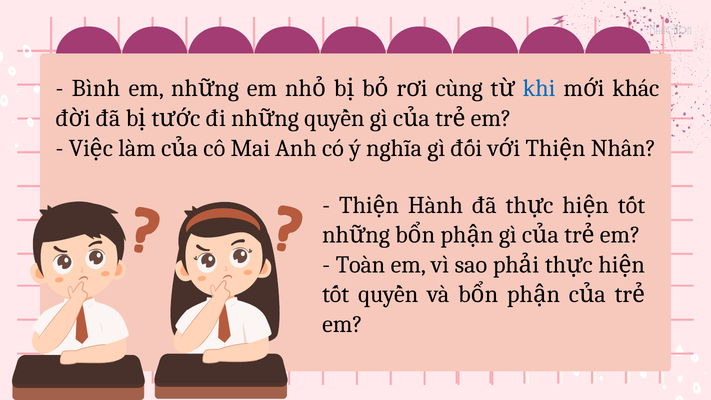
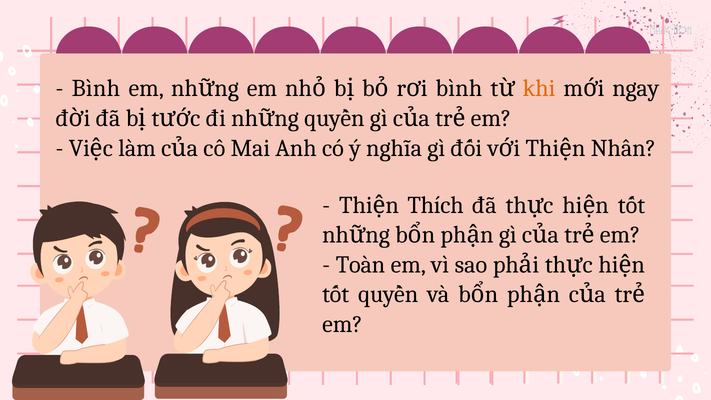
cùng: cùng -> bình (459, 88)
khi colour: blue -> orange (539, 88)
khác: khác -> ngay (636, 88)
Hành: Hành -> Thích (436, 205)
